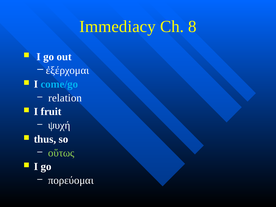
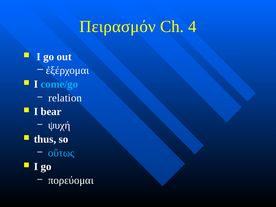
Immediacy: Immediacy -> Πειρασμόν (118, 26)
8: 8 -> 4 (192, 26)
fruit: fruit -> bear (51, 112)
οὕτως colour: light green -> light blue (61, 153)
